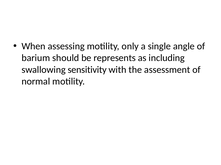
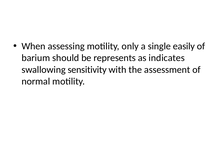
angle: angle -> easily (184, 46)
including: including -> indicates (167, 58)
